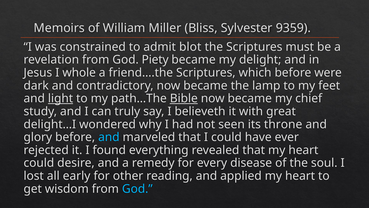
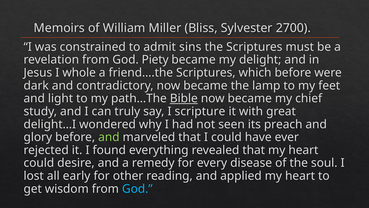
9359: 9359 -> 2700 (293, 28)
blot: blot -> sins (190, 47)
light underline: present -> none (60, 98)
believeth: believeth -> scripture (200, 111)
throne: throne -> preach (283, 124)
and colour: light blue -> light green (109, 137)
